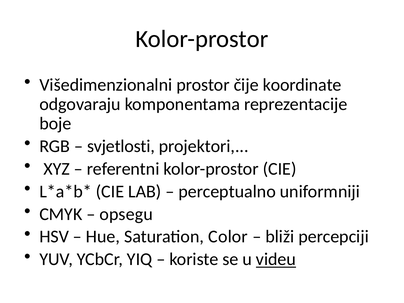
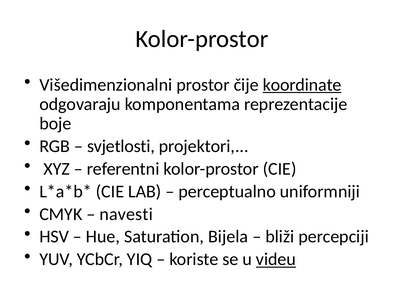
koordinate underline: none -> present (302, 85)
opsegu: opsegu -> navesti (126, 214)
Color: Color -> Bijela (228, 237)
